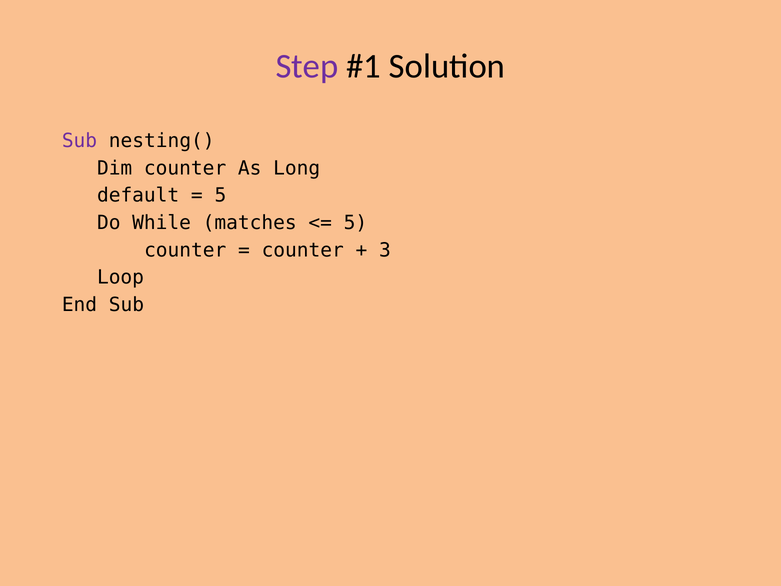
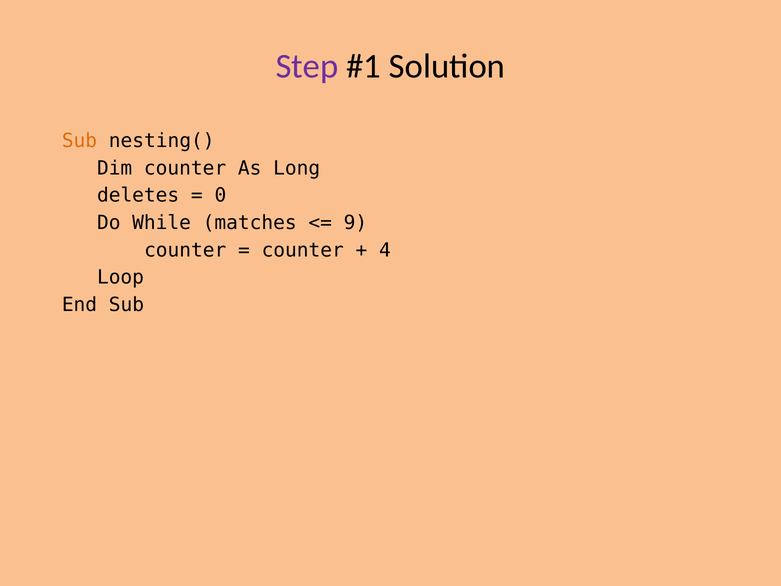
Sub colour: purple -> orange (80, 141)
default: default -> deletes (138, 195)
5: 5 -> 0 (220, 195)
5: 5 -> 9 (355, 223)
3: 3 -> 4 (385, 250)
